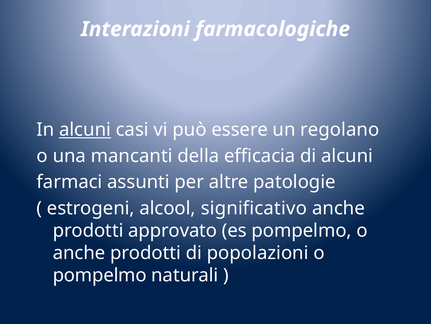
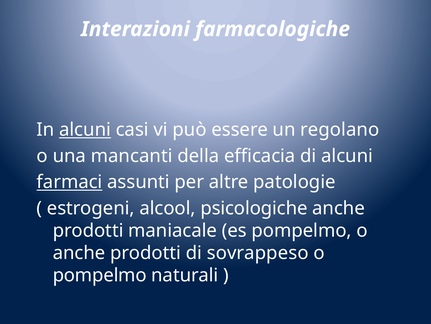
farmaci underline: none -> present (70, 182)
significativo: significativo -> psicologiche (254, 208)
approvato: approvato -> maniacale (173, 230)
popolazioni: popolazioni -> sovrappeso (258, 252)
